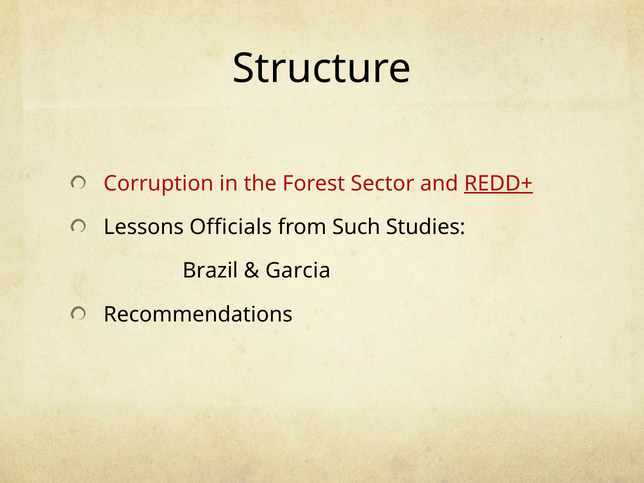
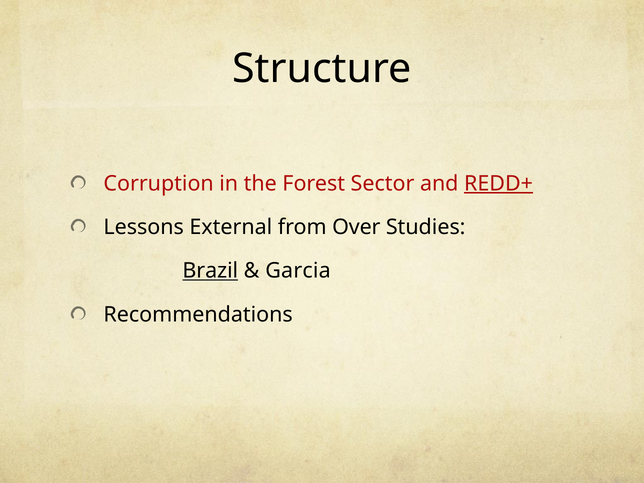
Officials: Officials -> External (231, 227)
Such: Such -> Over (356, 227)
Brazil underline: none -> present (210, 271)
